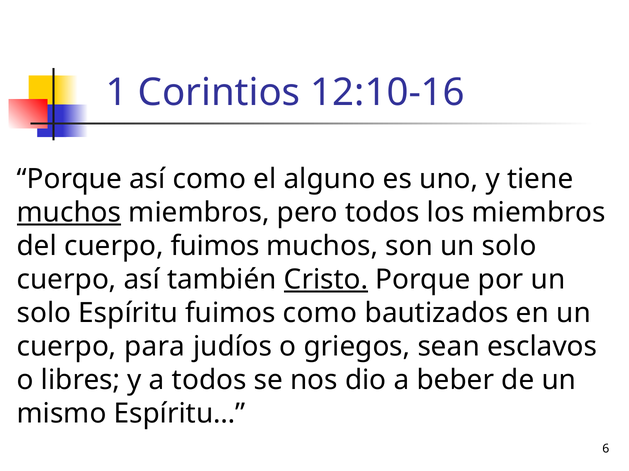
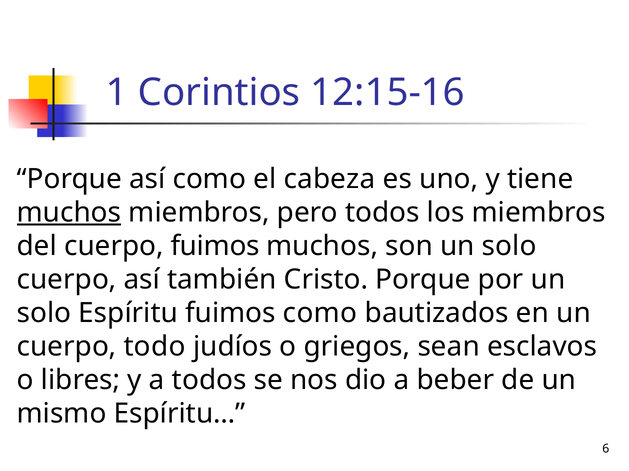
12:10-16: 12:10-16 -> 12:15-16 (388, 93)
alguno: alguno -> cabeza (330, 179)
Cristo underline: present -> none (326, 280)
para: para -> todo (155, 347)
